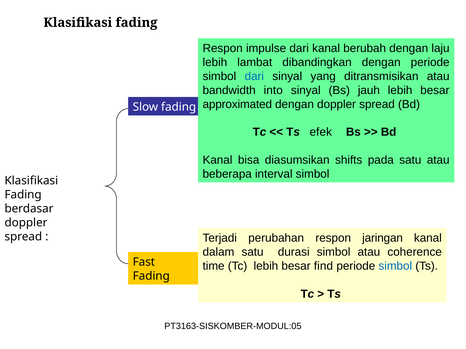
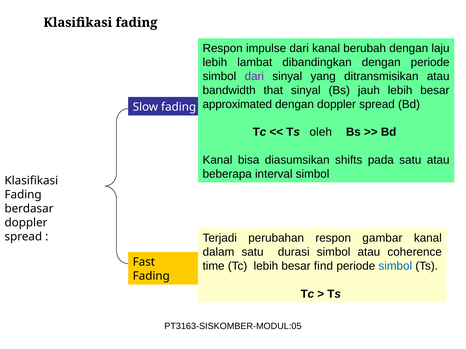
dari colour: blue -> purple (254, 76)
into: into -> that (273, 90)
efek: efek -> oleh (321, 132)
jaringan: jaringan -> gambar (382, 238)
